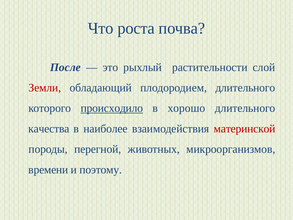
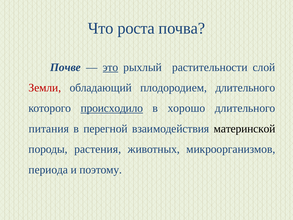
После: После -> Почве (65, 67)
это underline: none -> present (110, 67)
качества: качества -> питания (49, 129)
наиболее: наиболее -> перегной (106, 129)
материнской colour: red -> black (245, 129)
перегной: перегной -> растения (98, 149)
времени: времени -> периода (48, 169)
